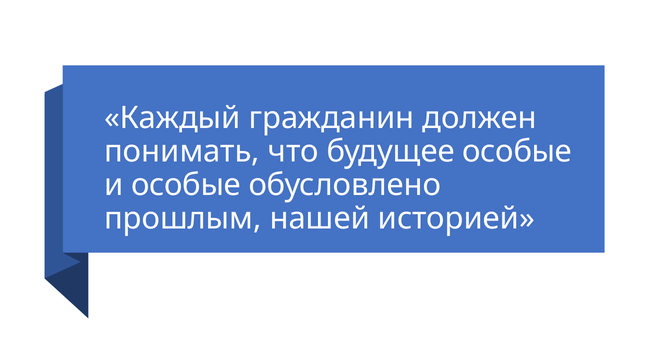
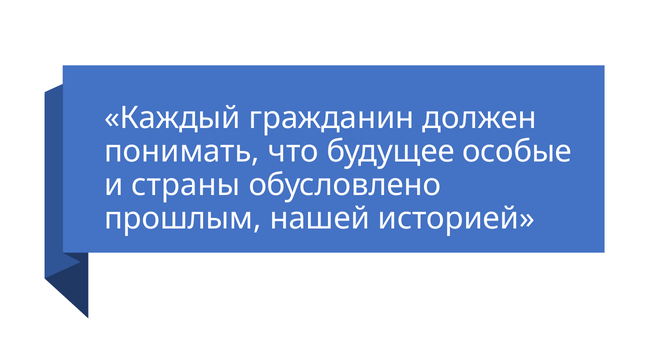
и особые: особые -> страны (186, 185)
